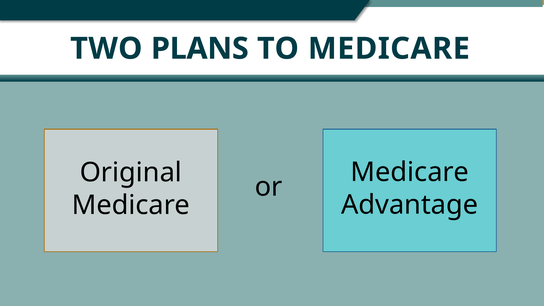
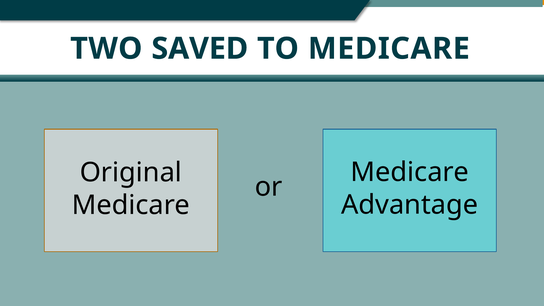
PLANS: PLANS -> SAVED (200, 49)
